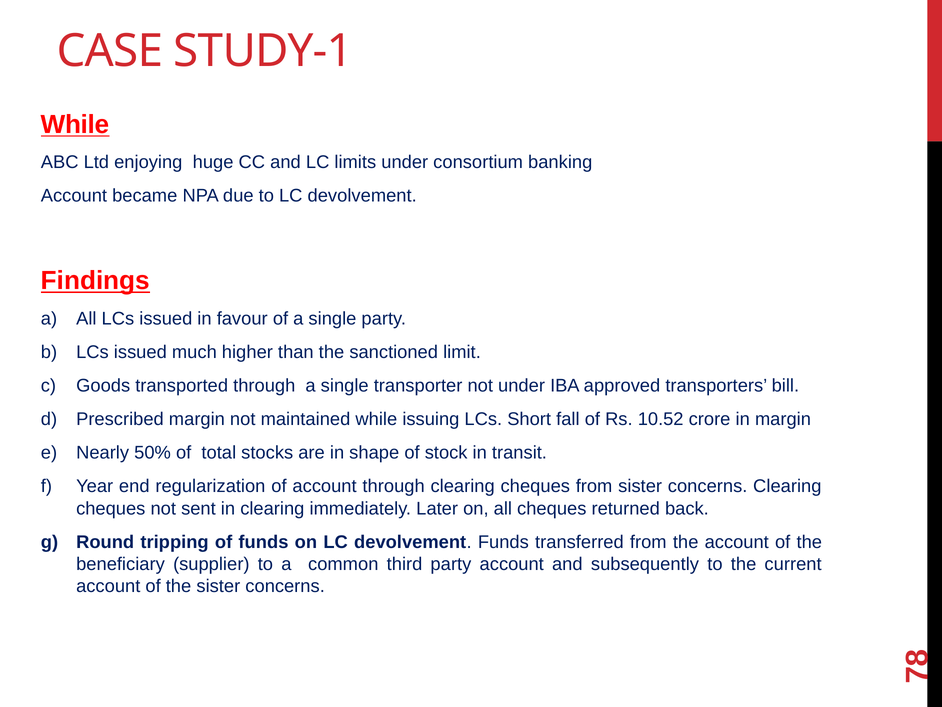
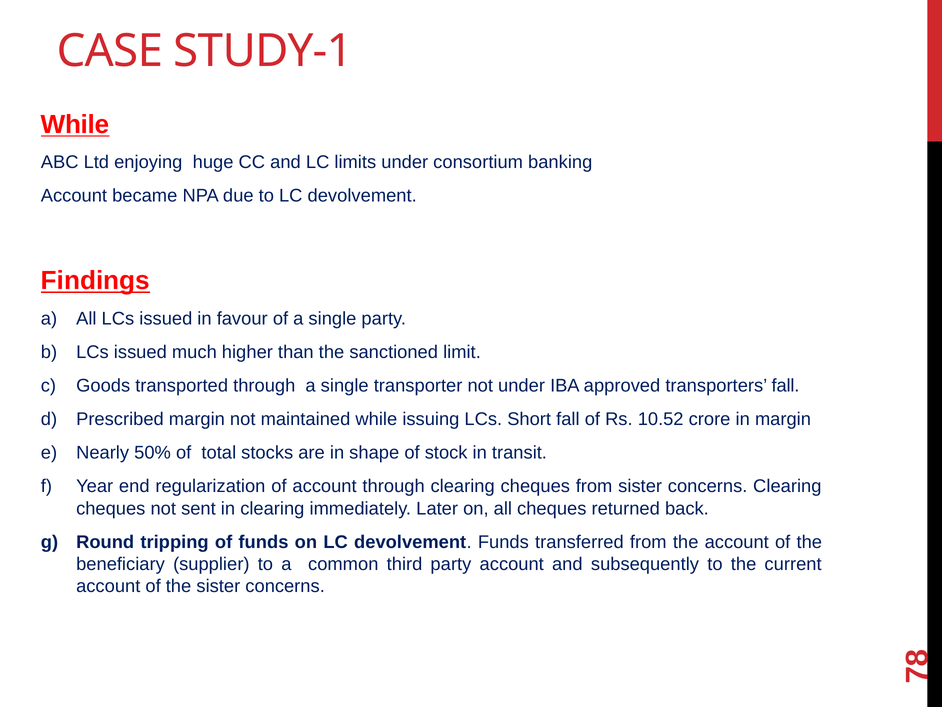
transporters bill: bill -> fall (785, 385)
